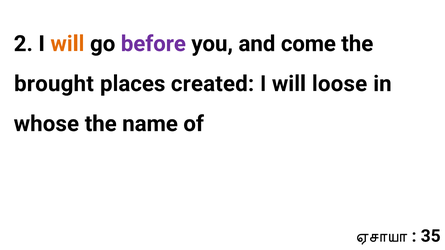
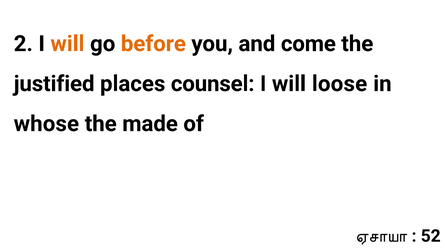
before colour: purple -> orange (153, 44)
brought: brought -> justified (54, 84)
created: created -> counsel (213, 84)
name: name -> made (150, 124)
35: 35 -> 52 (431, 236)
